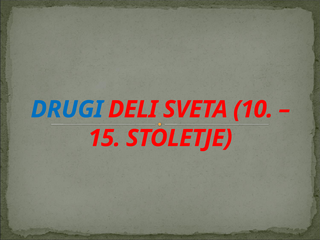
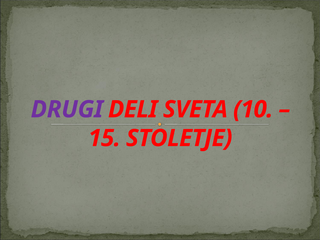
DRUGI colour: blue -> purple (67, 109)
